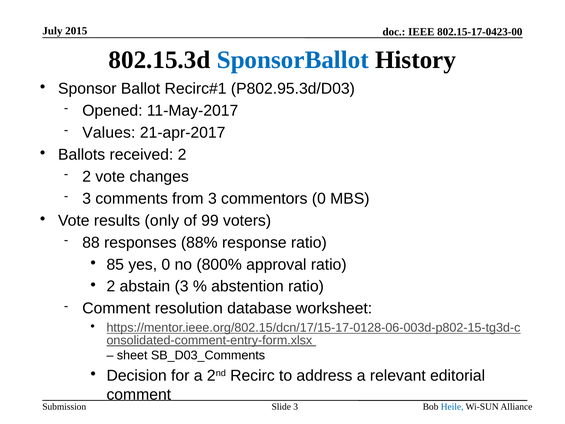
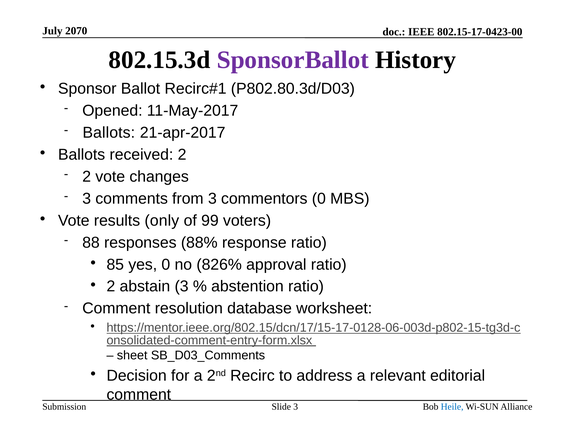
2015: 2015 -> 2070 (76, 31)
SponsorBallot colour: blue -> purple (293, 60)
P802.95.3d/D03: P802.95.3d/D03 -> P802.80.3d/D03 (293, 89)
Values: Values -> Ballots (109, 132)
800%: 800% -> 826% (219, 264)
